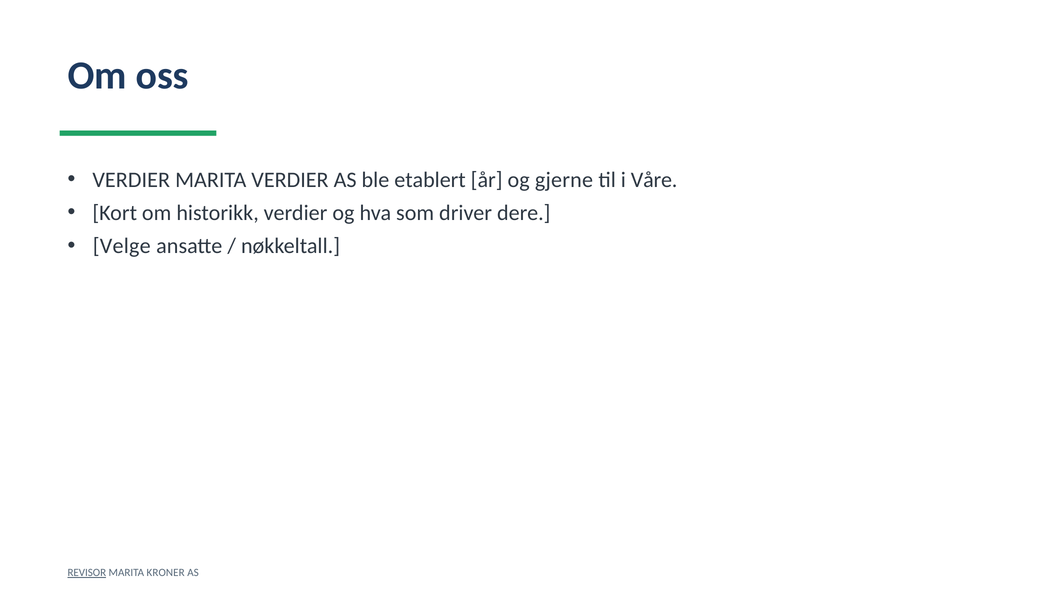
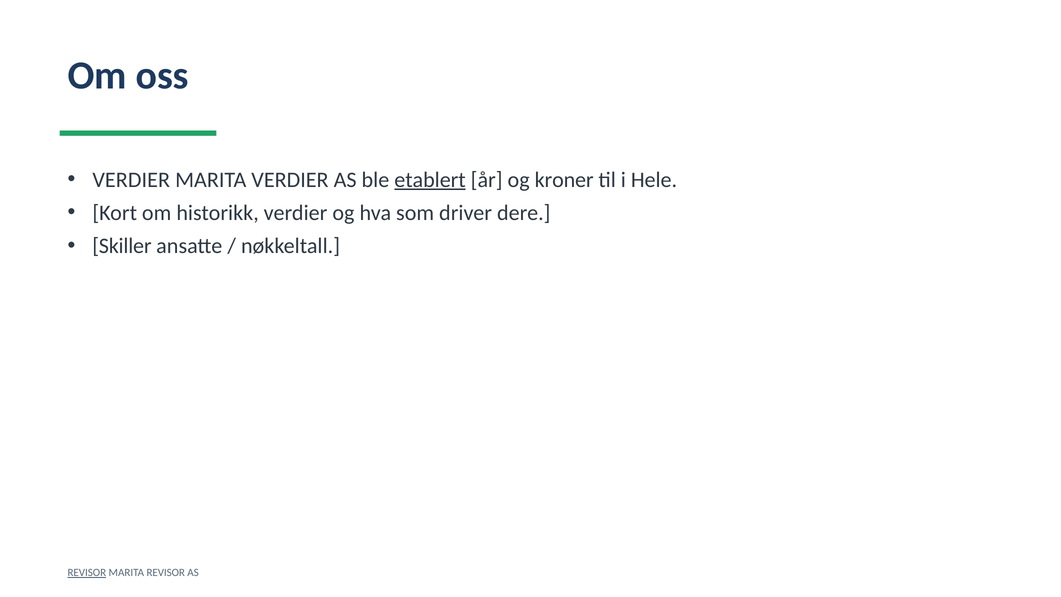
etablert underline: none -> present (430, 180)
gjerne: gjerne -> kroner (564, 180)
Våre: Våre -> Hele (654, 180)
Velge: Velge -> Skiller (122, 246)
MARITA KRONER: KRONER -> REVISOR (166, 573)
